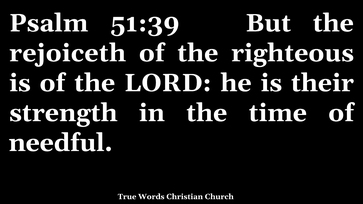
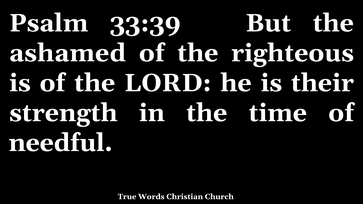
51:39: 51:39 -> 33:39 (145, 23)
rejoiceth: rejoiceth -> ashamed (68, 53)
